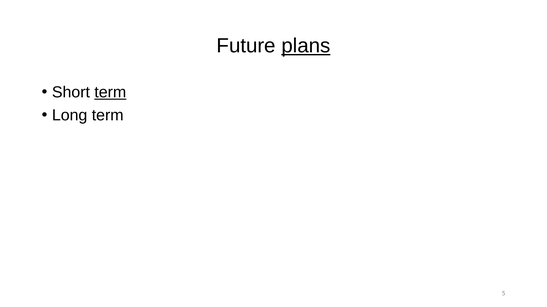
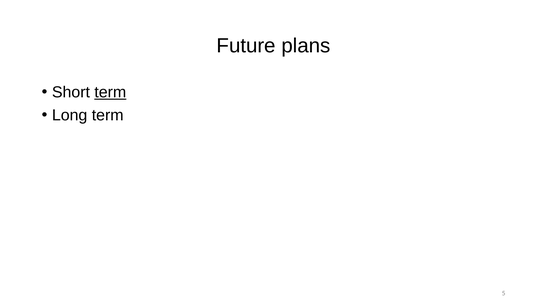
plans underline: present -> none (306, 46)
